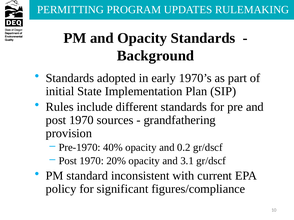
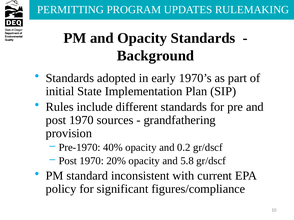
3.1: 3.1 -> 5.8 (187, 161)
